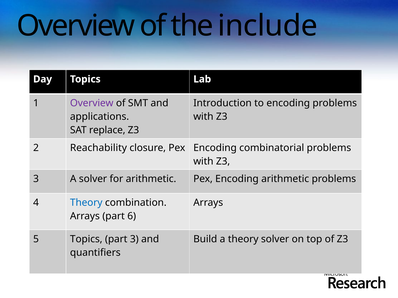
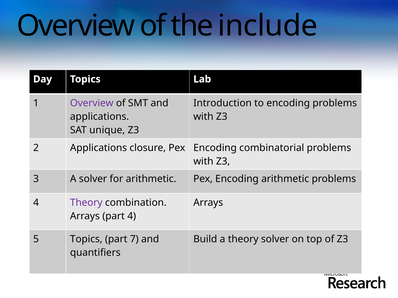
replace: replace -> unique (107, 130)
2 Reachability: Reachability -> Applications (99, 148)
Theory colour: blue -> purple (86, 203)
part 6: 6 -> 4 (132, 216)
part 3: 3 -> 7 (134, 240)
